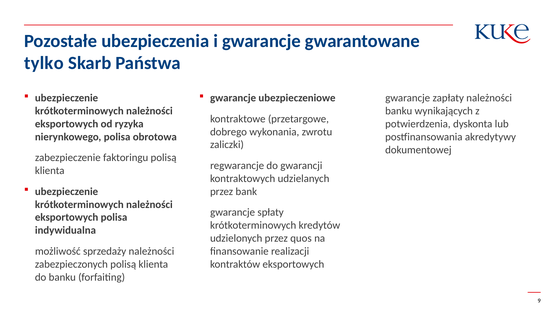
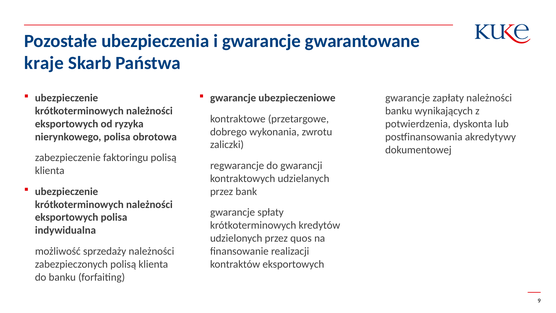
tylko: tylko -> kraje (44, 63)
